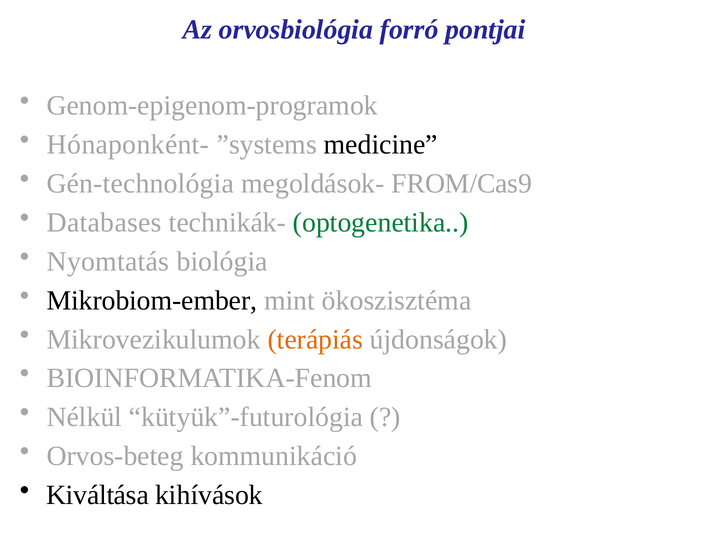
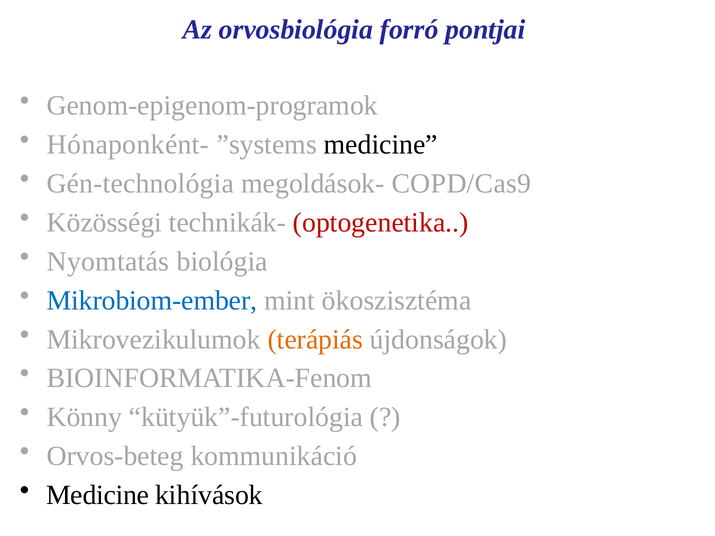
FROM/Cas9: FROM/Cas9 -> COPD/Cas9 (462, 184)
Databases: Databases -> Közösségi (104, 223)
optogenetika colour: green -> red (381, 223)
Mikrobiom-ember colour: black -> blue (152, 301)
Nélkül: Nélkül -> Könny (84, 417)
Kiváltása: Kiváltása -> Medicine (98, 495)
